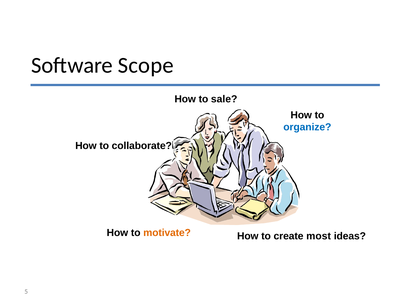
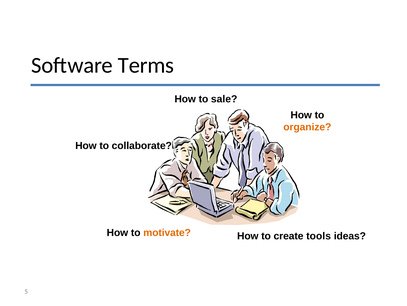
Scope: Scope -> Terms (146, 65)
organize colour: blue -> orange (307, 127)
most: most -> tools (319, 236)
